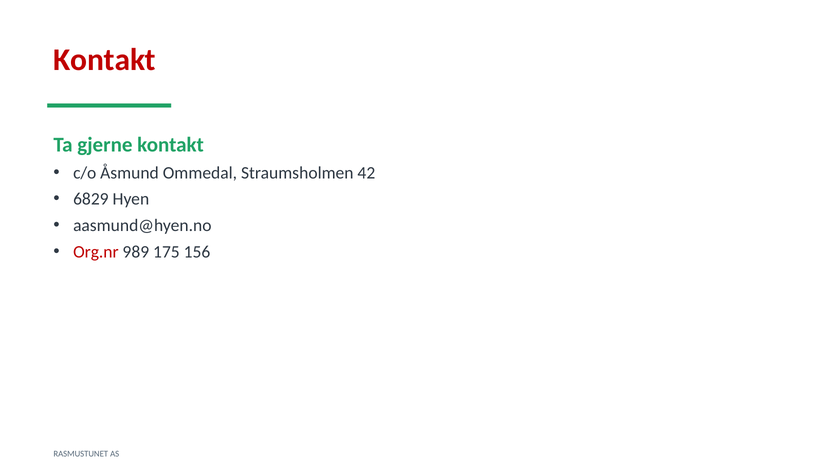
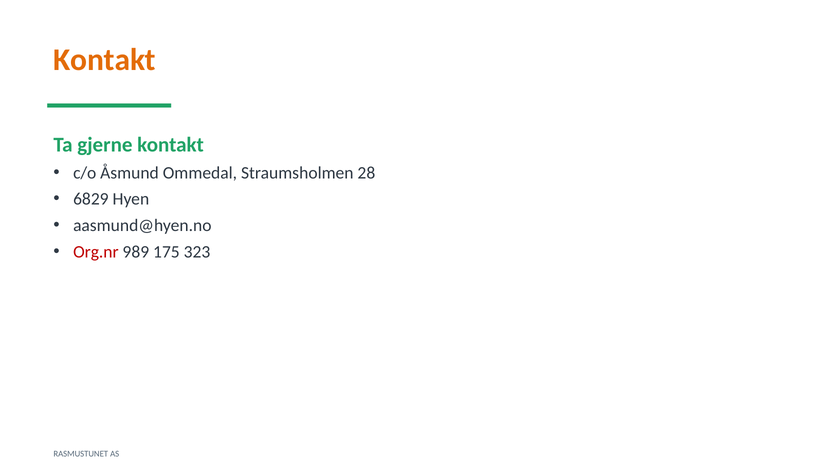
Kontakt colour: red -> orange (105, 60)
42: 42 -> 28 (366, 173)
156: 156 -> 323 (197, 252)
